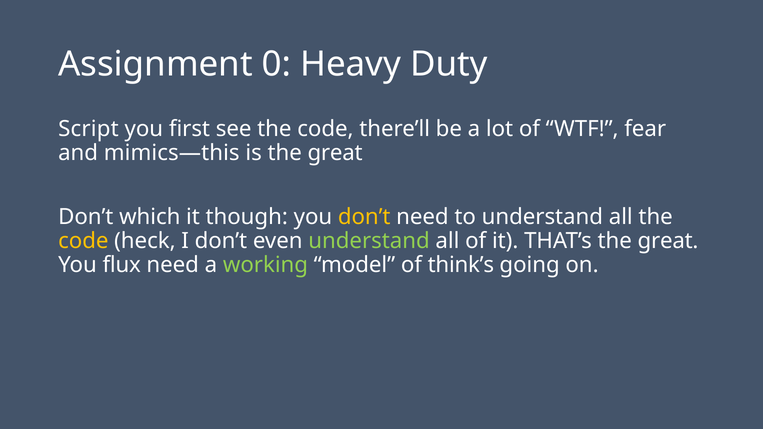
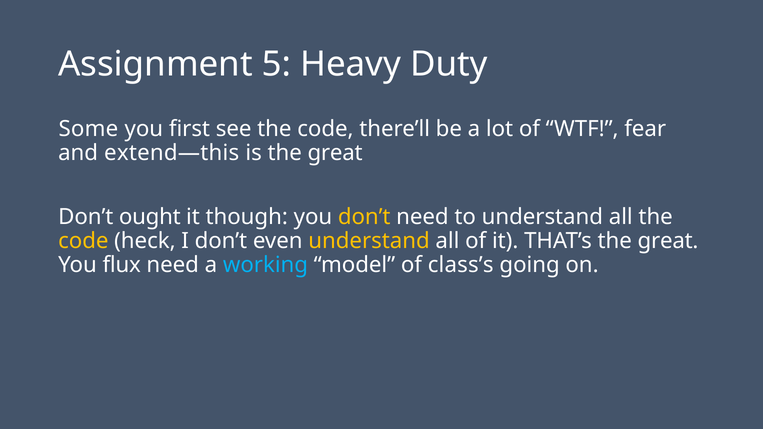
0: 0 -> 5 (276, 64)
Script: Script -> Some (88, 129)
mimics—this: mimics—this -> extend—this (172, 153)
which: which -> ought (150, 217)
understand colour: light green -> yellow (369, 241)
working colour: light green -> light blue (265, 265)
think’s: think’s -> class’s (461, 265)
